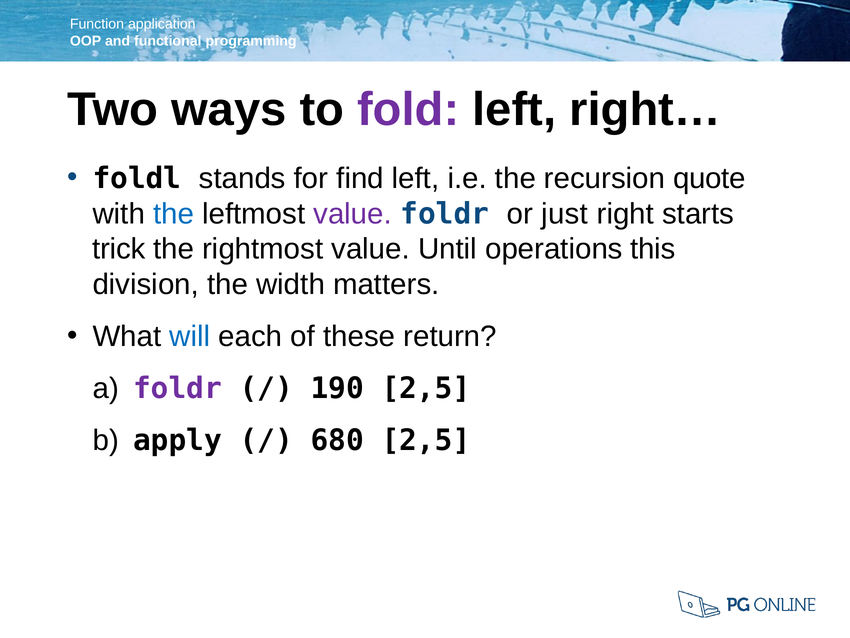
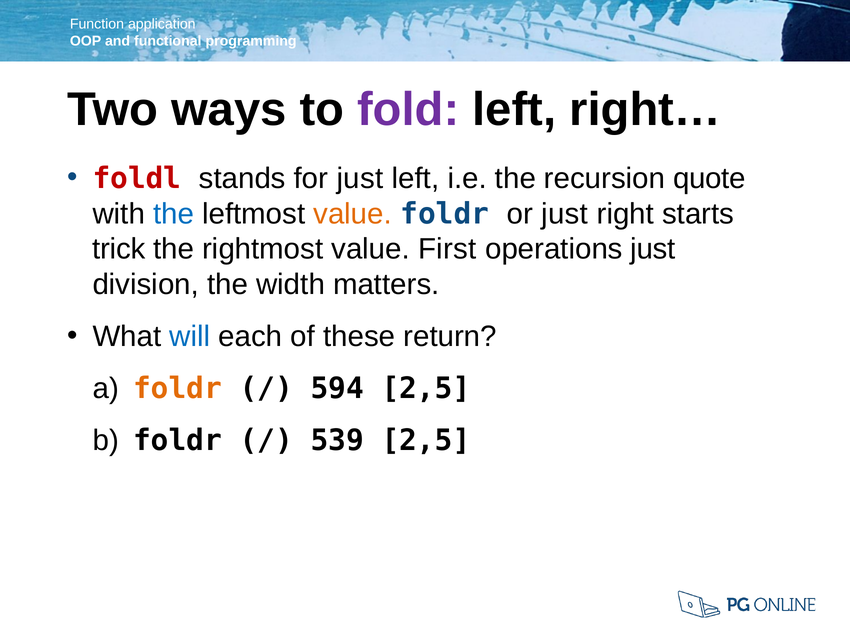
foldl colour: black -> red (137, 178)
for find: find -> just (360, 178)
value colour: purple -> orange (353, 214)
Until: Until -> First (447, 249)
operations this: this -> just (653, 249)
foldr colour: purple -> orange (178, 388)
190: 190 -> 594 (337, 388)
apply: apply -> foldr (178, 440)
680: 680 -> 539 (337, 440)
